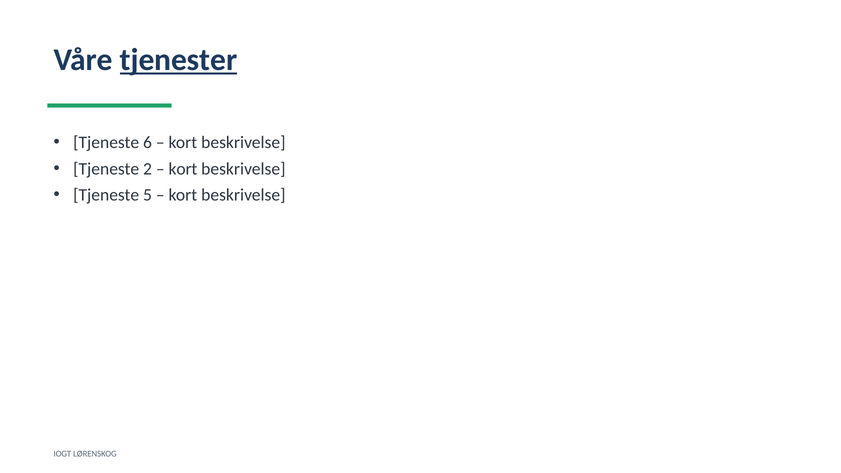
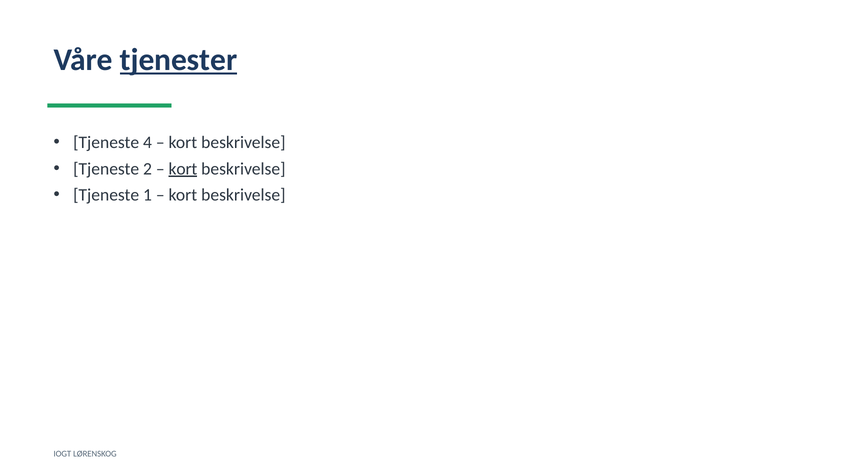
6: 6 -> 4 (147, 142)
kort underline: none -> present (183, 169)
5: 5 -> 1 (147, 195)
